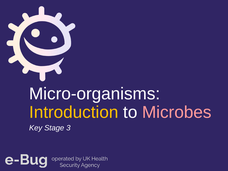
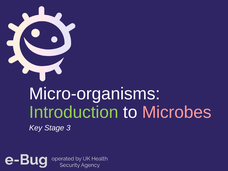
Introduction colour: yellow -> light green (74, 112)
